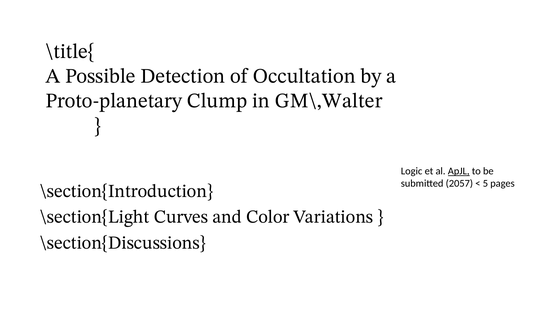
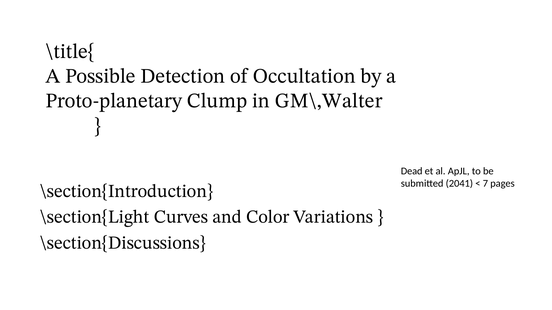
Logic: Logic -> Dead (412, 171)
ApJL underline: present -> none (459, 171)
2057: 2057 -> 2041 (459, 184)
5: 5 -> 7 (485, 184)
